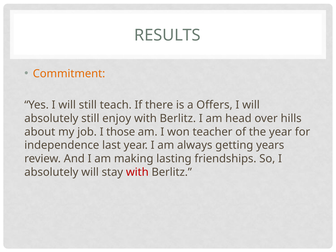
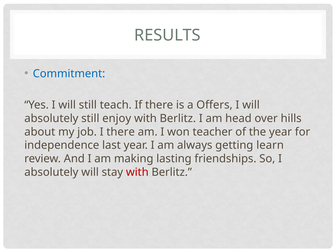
Commitment colour: orange -> blue (69, 74)
I those: those -> there (121, 132)
years: years -> learn (270, 145)
